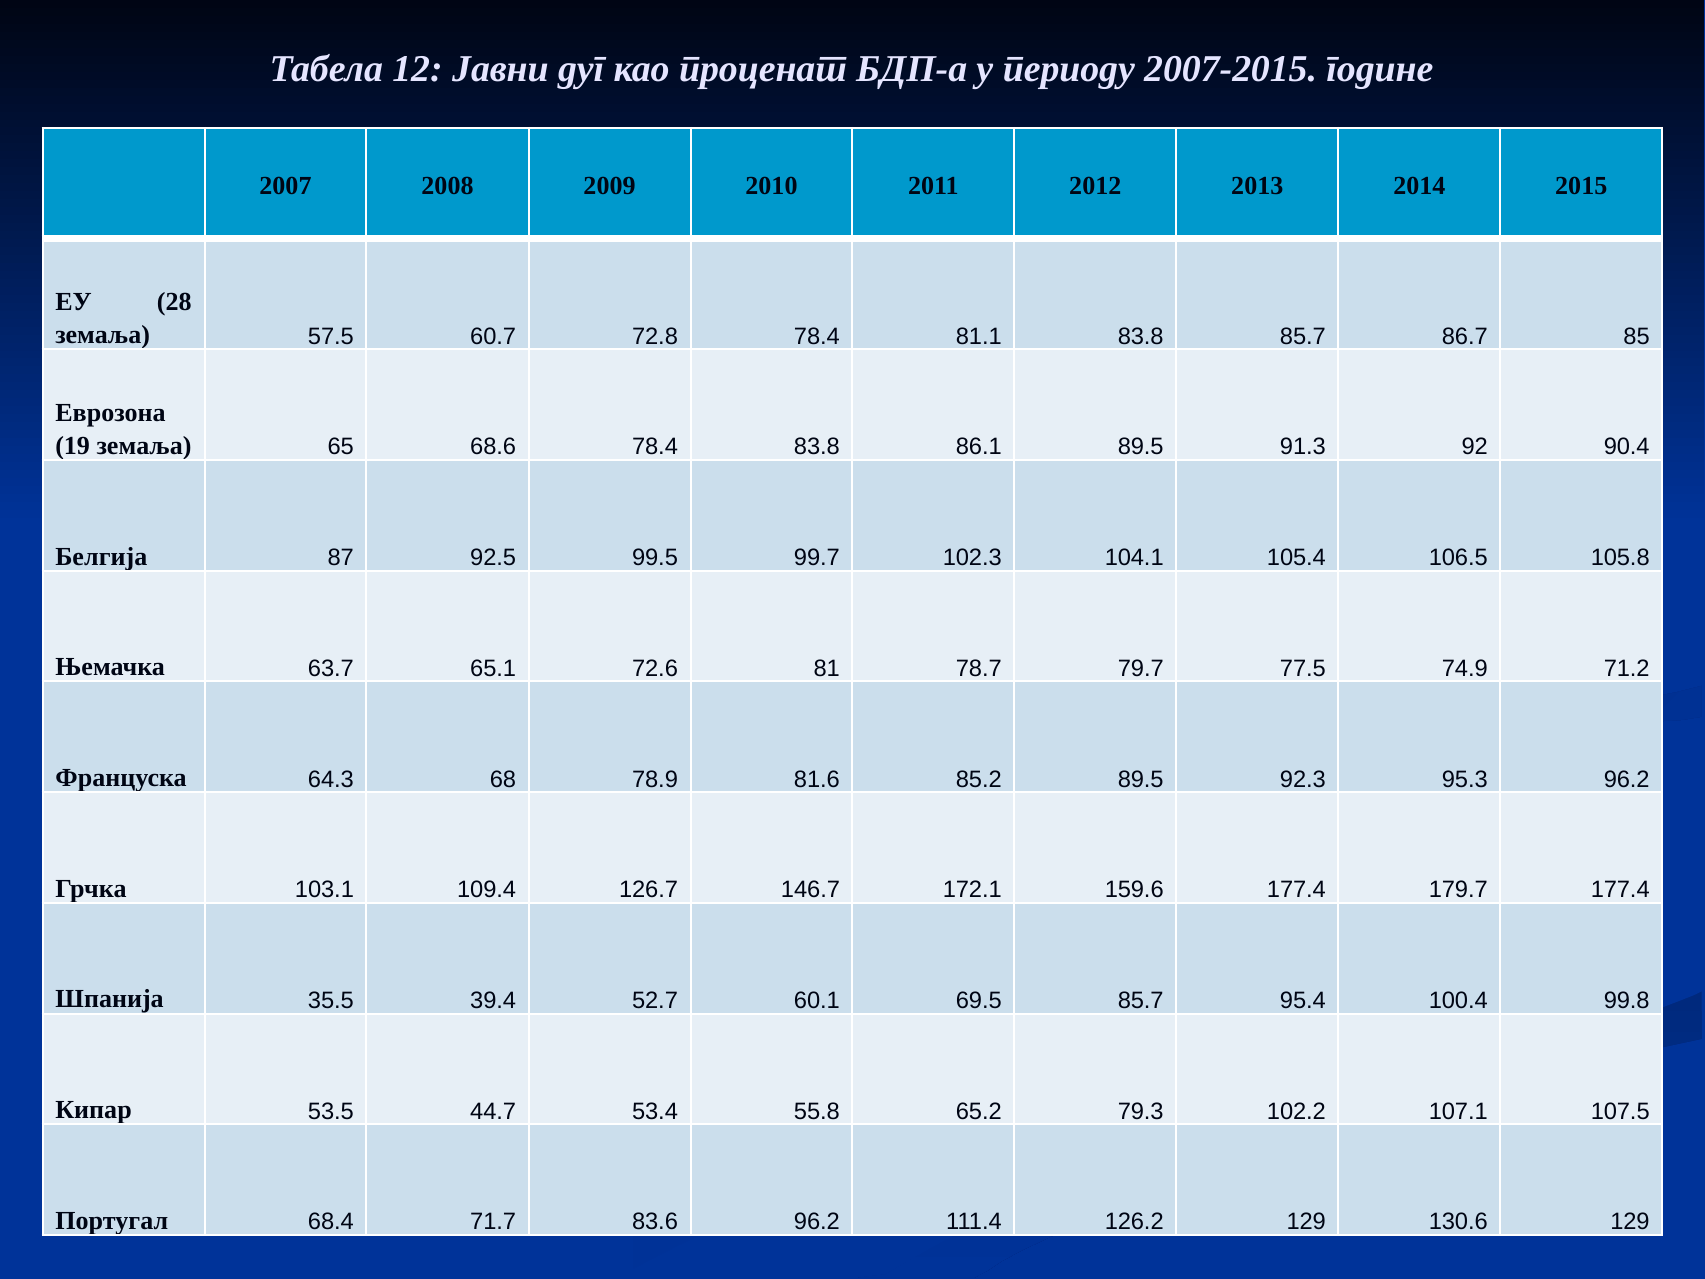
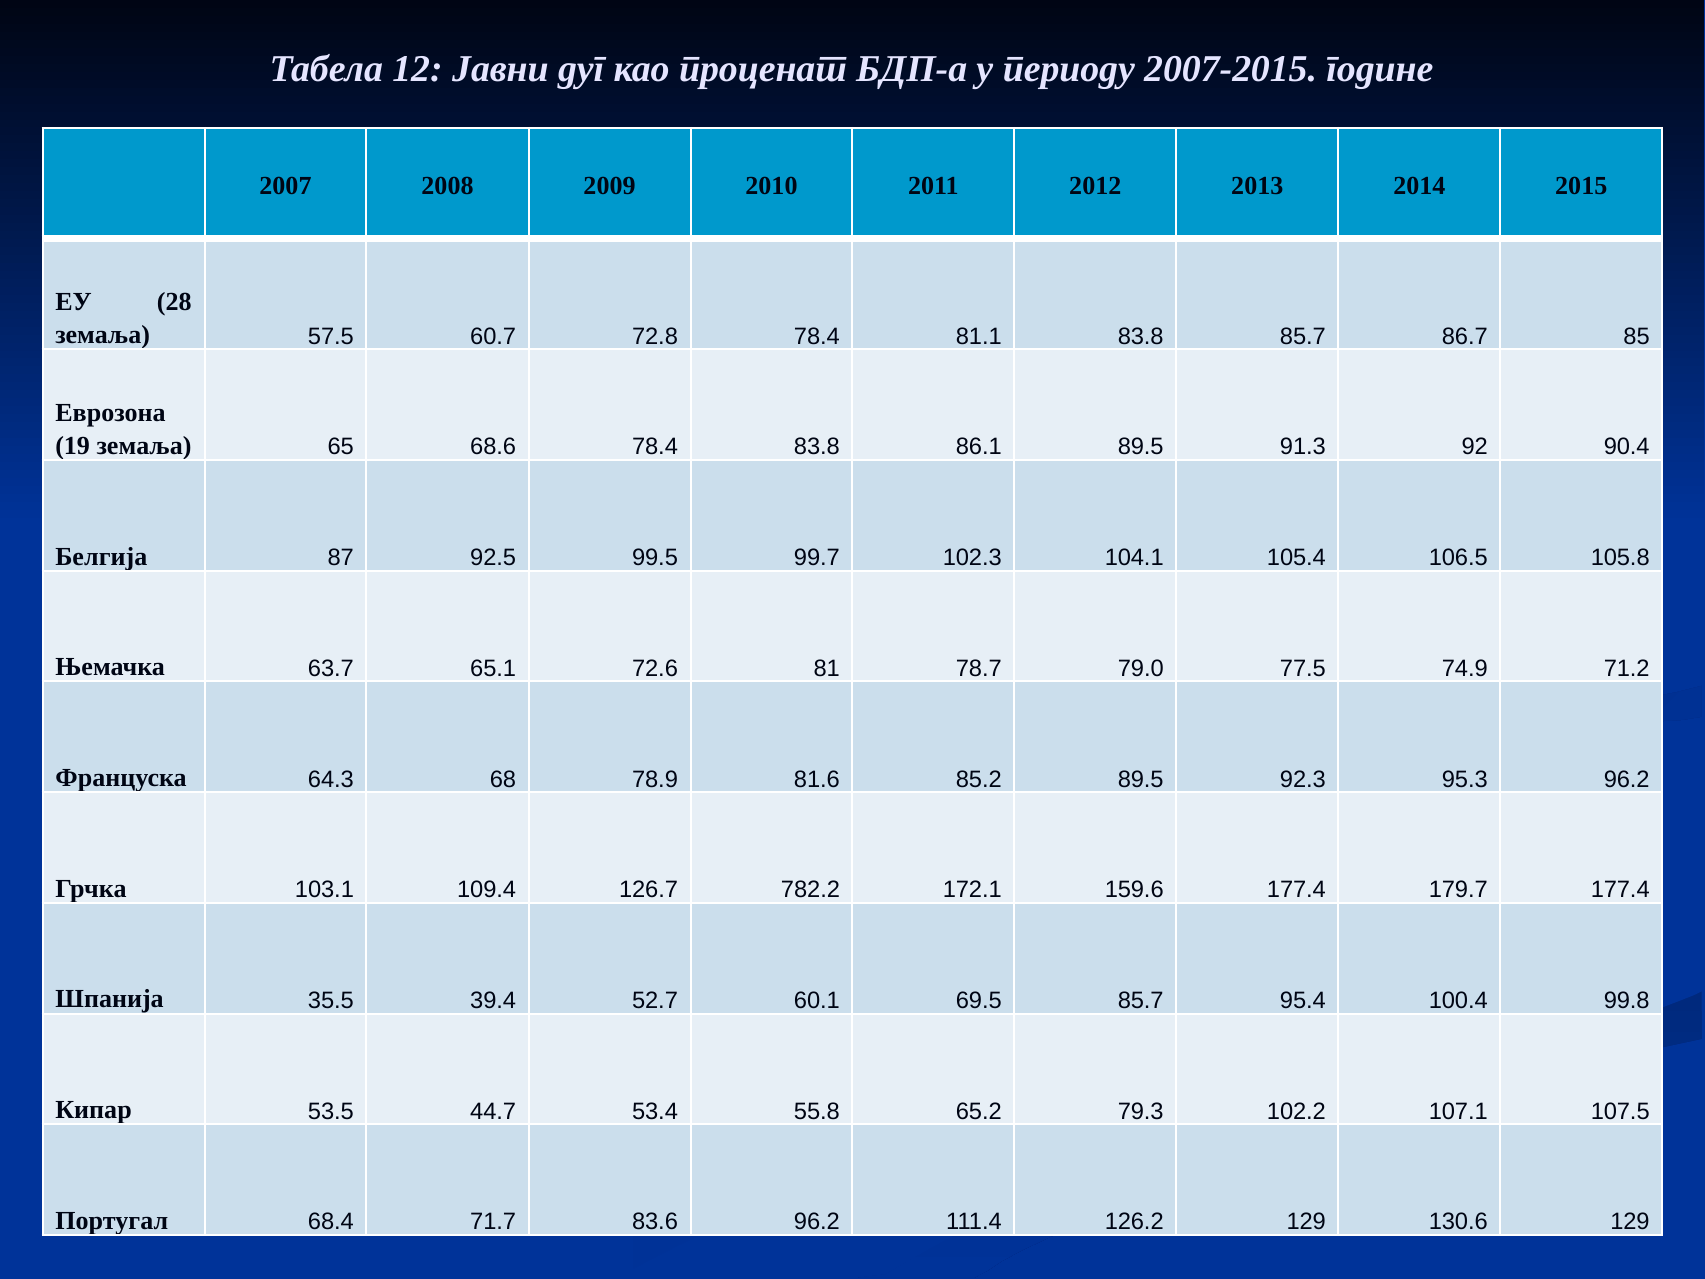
79.7: 79.7 -> 79.0 (1141, 668)
146.7: 146.7 -> 782.2 (810, 890)
